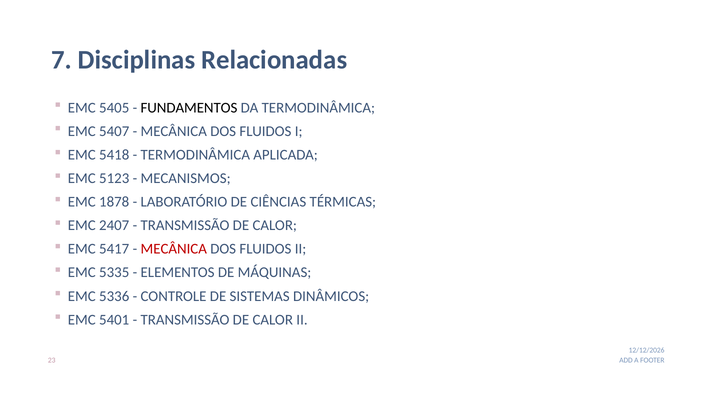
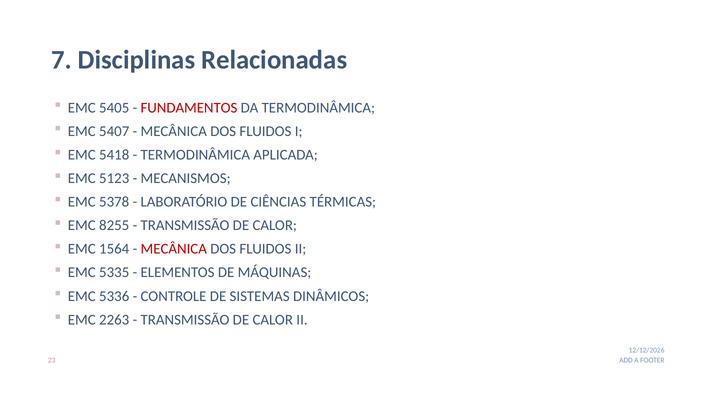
FUNDAMENTOS colour: black -> red (189, 108)
1878: 1878 -> 5378 (114, 202)
2407: 2407 -> 8255 (114, 225)
5417: 5417 -> 1564 (114, 249)
5401: 5401 -> 2263 (114, 319)
